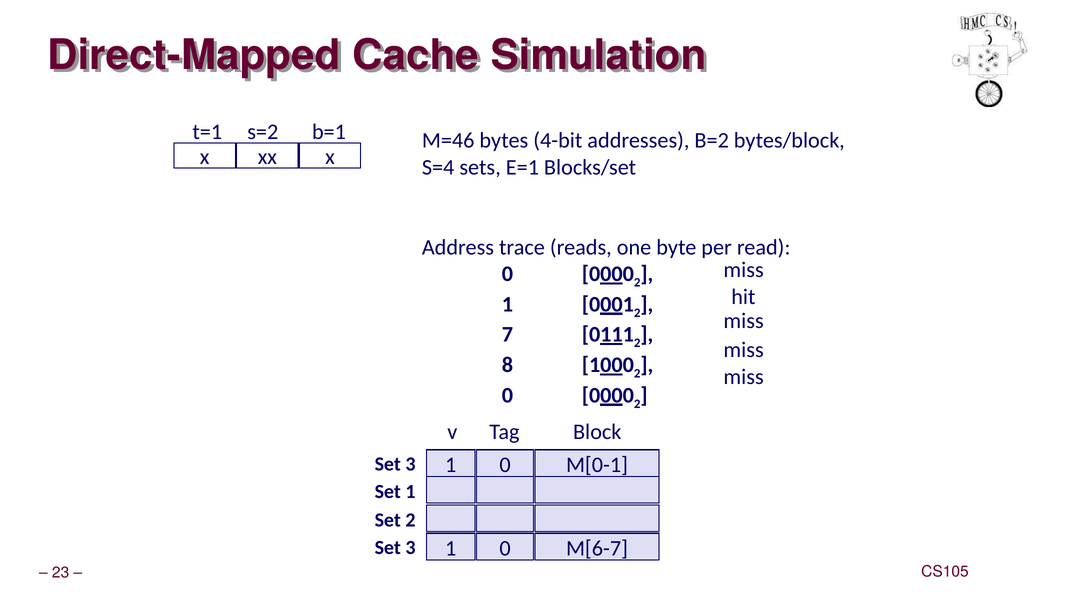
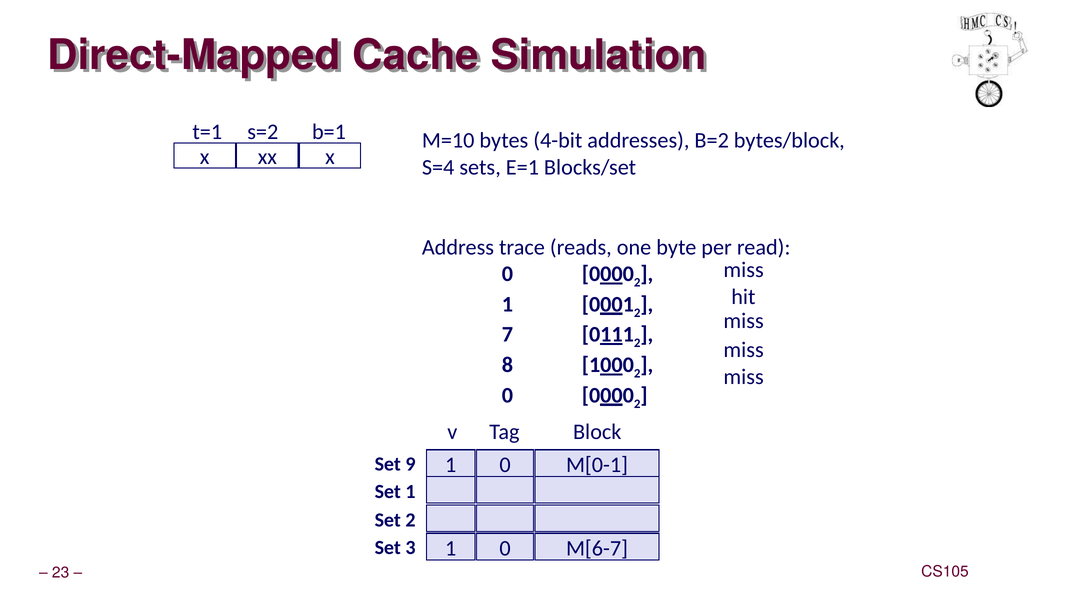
M=46: M=46 -> M=10 (448, 140)
3: 3 -> 9 (410, 464)
